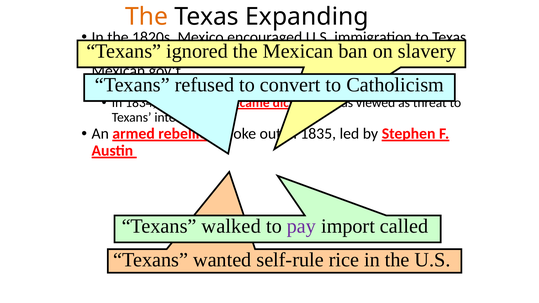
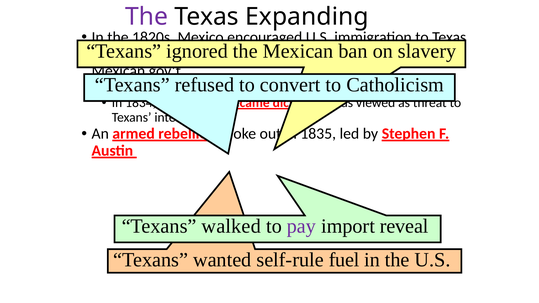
The colour: orange -> purple (147, 17)
called: called -> reveal (404, 226)
rice: rice -> fuel (344, 260)
